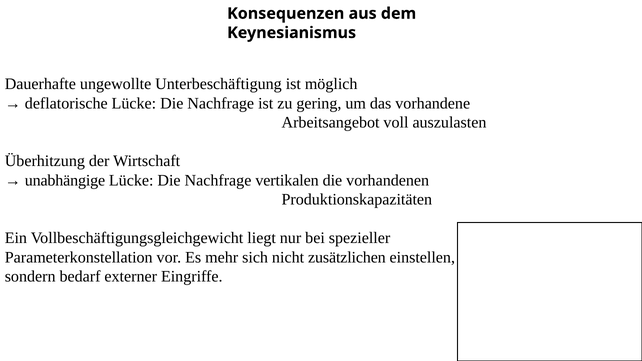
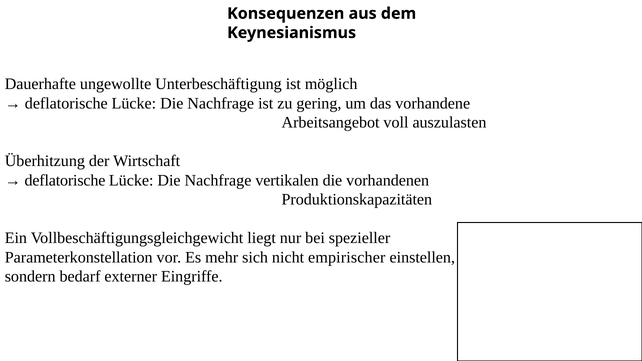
unabhängige: unabhängige -> deflatorische (65, 180)
zusätzlichen: zusätzlichen -> empirischer (347, 257)
